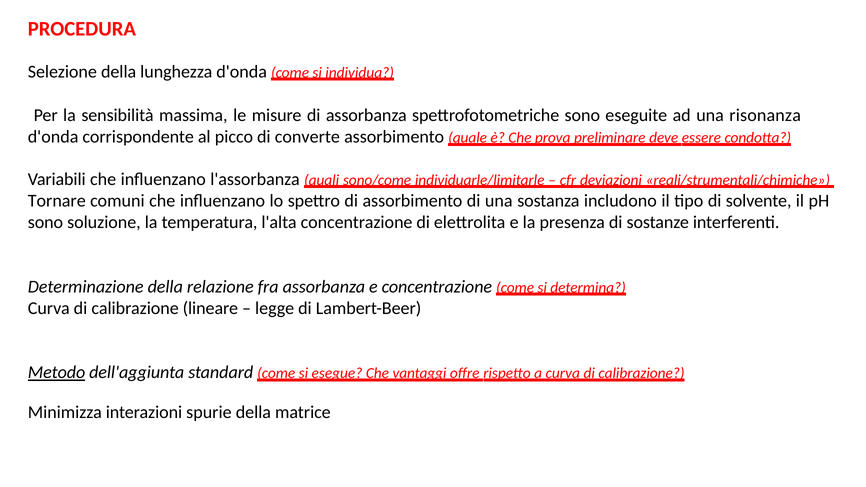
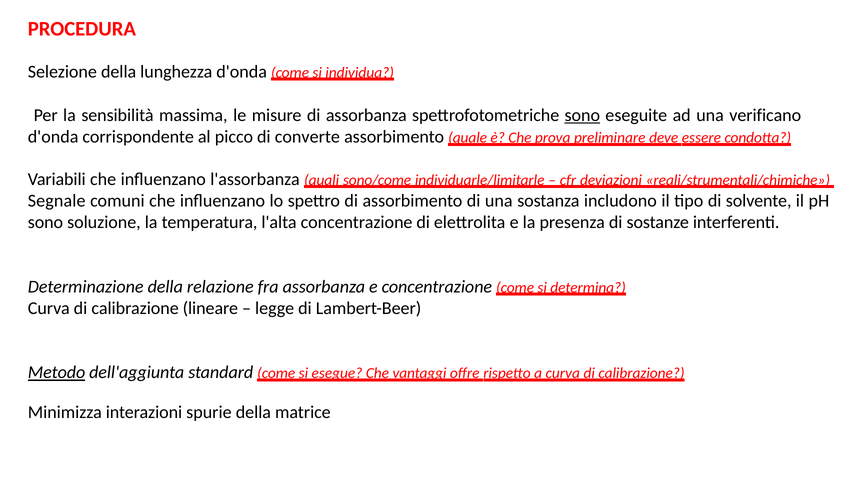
sono underline: none -> present (582, 115)
risonanza: risonanza -> verificano (765, 115)
Tornare: Tornare -> Segnale (57, 201)
